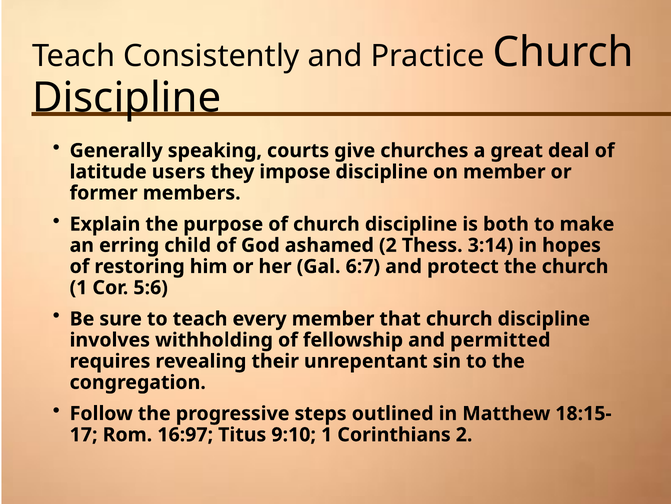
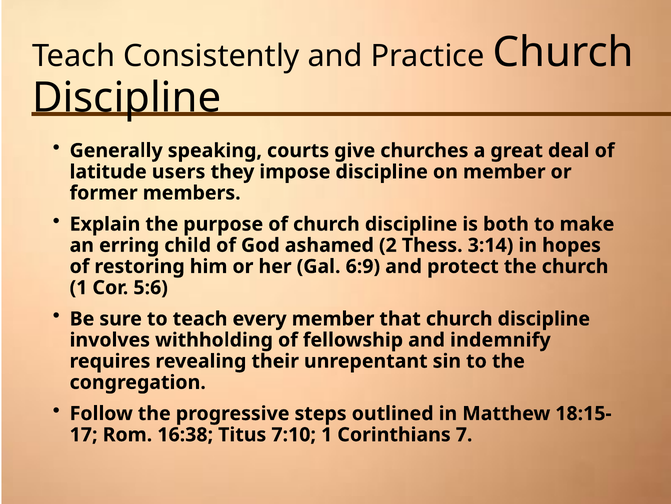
6:7: 6:7 -> 6:9 (363, 266)
permitted: permitted -> indemnify (500, 340)
16:97: 16:97 -> 16:38 (185, 434)
9:10: 9:10 -> 7:10 (294, 434)
Corinthians 2: 2 -> 7 (464, 434)
